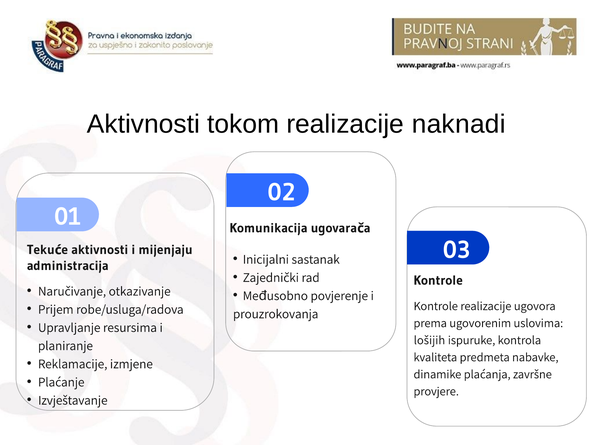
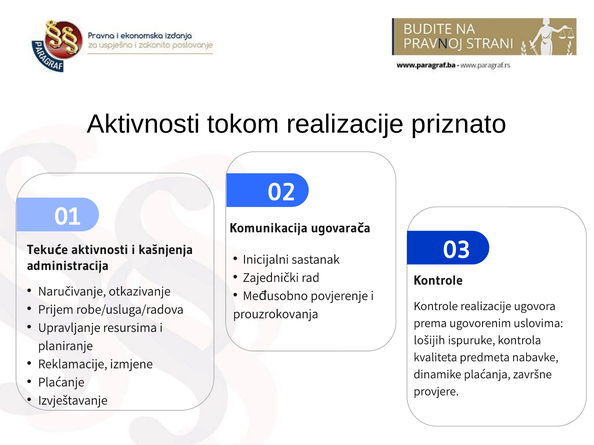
naknadi: naknadi -> priznato (459, 124)
mijenjaju: mijenjaju -> kašnjenja (166, 250)
